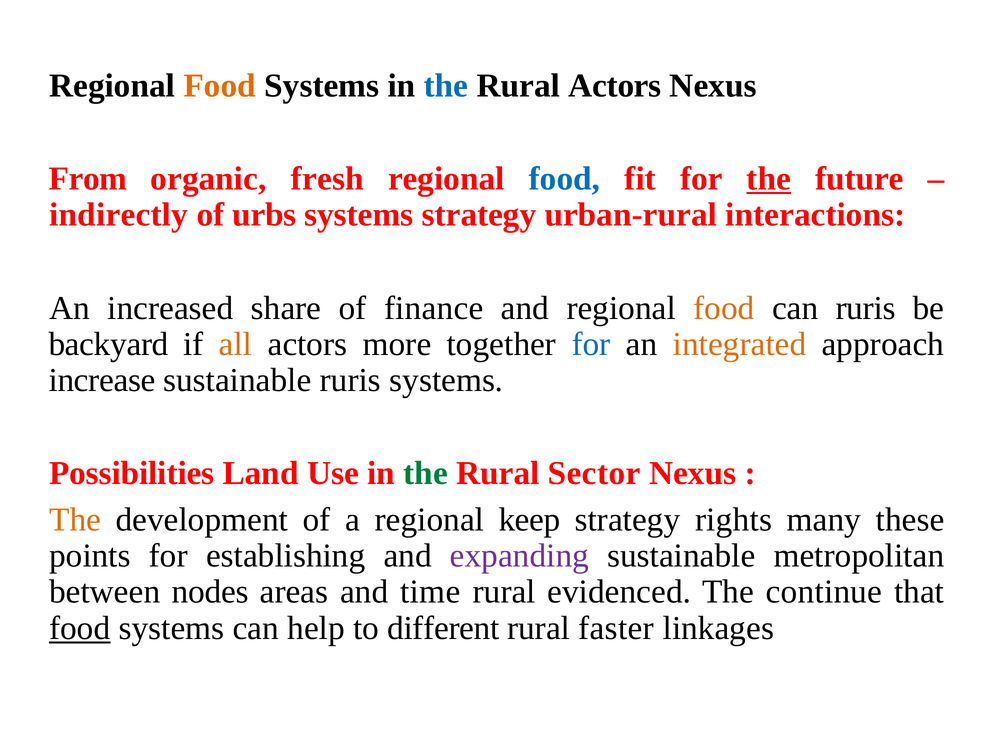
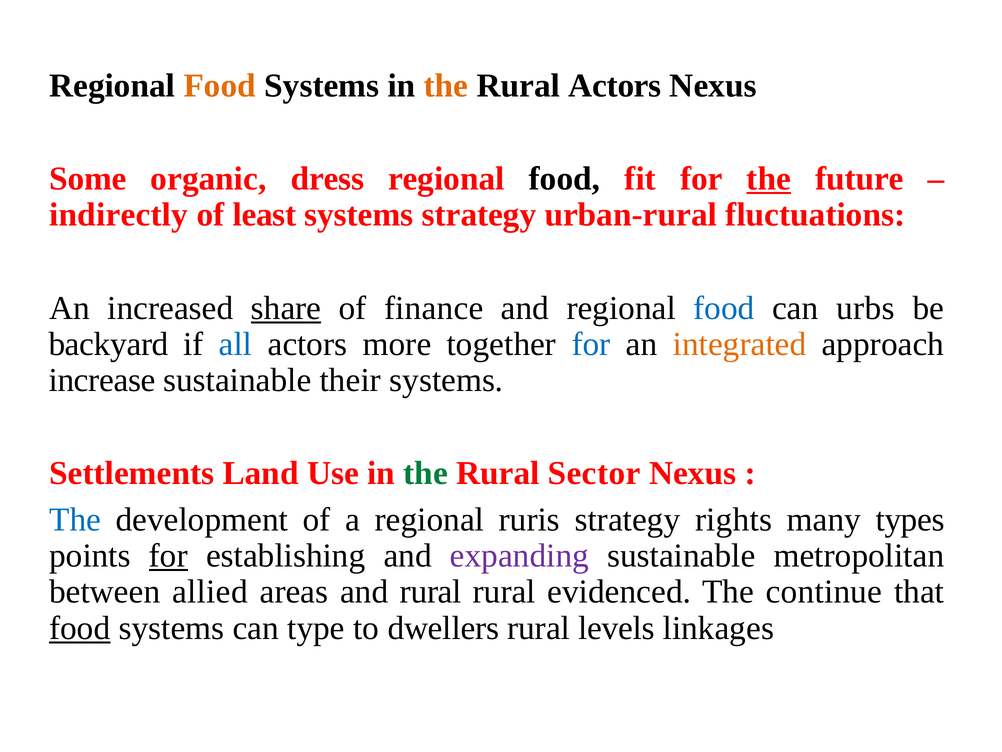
the colour: blue -> orange (446, 86)
From: From -> Some (88, 179)
fresh: fresh -> dress (327, 179)
food colour: blue -> black (565, 179)
urbs: urbs -> least (264, 215)
interactions: interactions -> fluctuations (815, 215)
share underline: none -> present (286, 308)
food colour: orange -> blue (724, 308)
can ruris: ruris -> urbs (865, 308)
all colour: orange -> blue (236, 344)
sustainable ruris: ruris -> their (350, 380)
Possibilities: Possibilities -> Settlements (132, 473)
The colour: orange -> blue (75, 519)
keep: keep -> ruris (529, 519)
these: these -> types (910, 519)
for underline: none -> present (168, 555)
nodes: nodes -> allied (210, 592)
and time: time -> rural (431, 592)
help: help -> type (316, 628)
different: different -> dwellers (443, 628)
faster: faster -> levels (617, 628)
